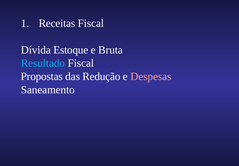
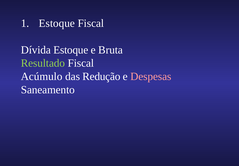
Receitas: Receitas -> Estoque (57, 23)
Resultado colour: light blue -> light green (43, 63)
Propostas: Propostas -> Acúmulo (42, 76)
